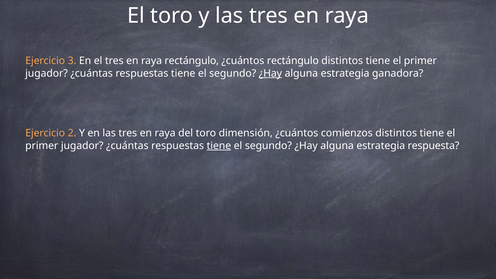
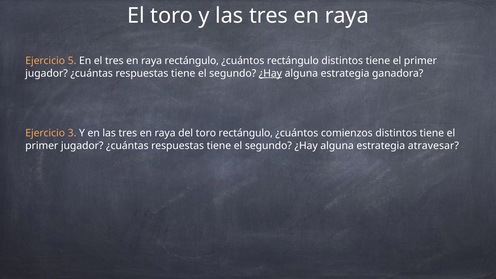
3: 3 -> 5 (72, 61)
2: 2 -> 3 (72, 133)
toro dimensión: dimensión -> rectángulo (246, 133)
tiene underline: present -> none (219, 146)
respuesta: respuesta -> atravesar (433, 146)
